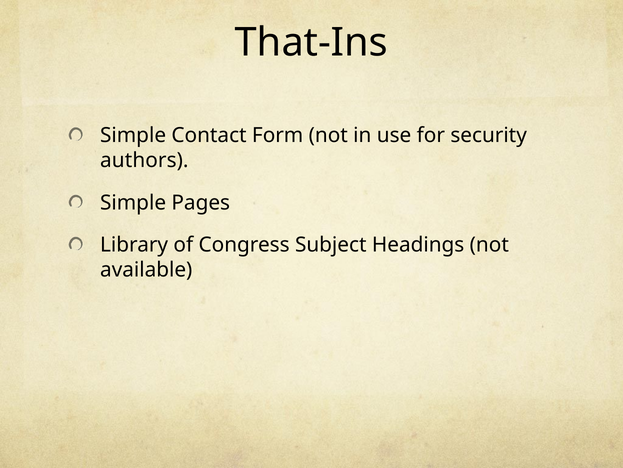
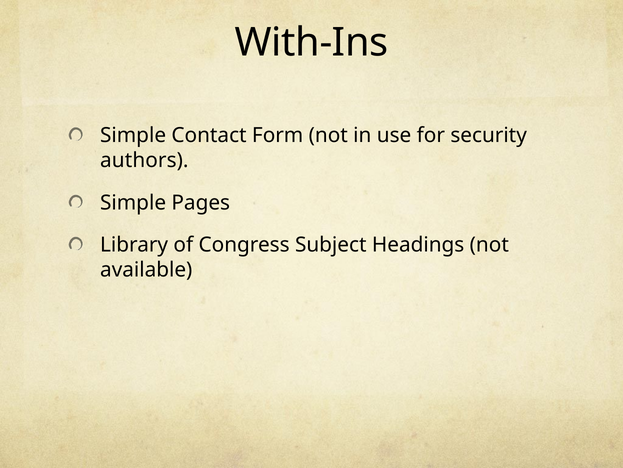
That-Ins: That-Ins -> With-Ins (312, 43)
